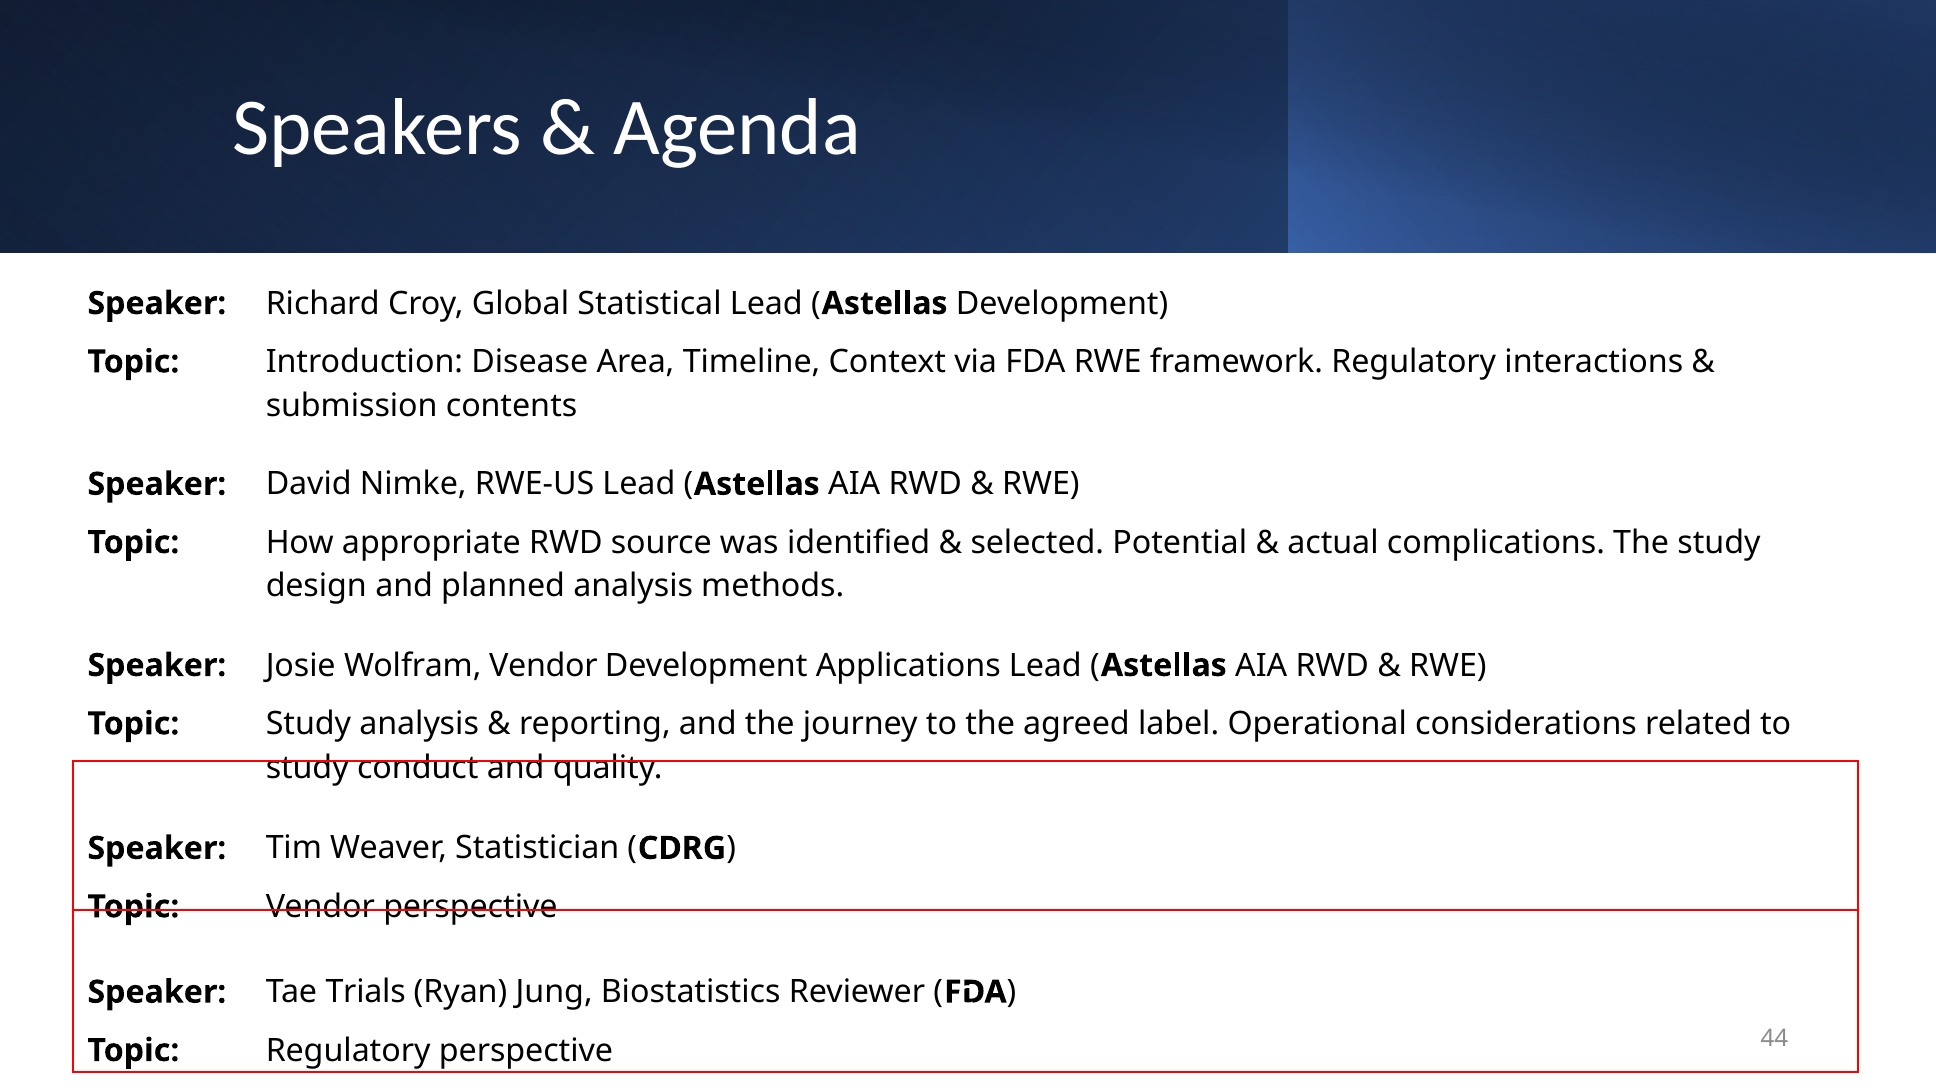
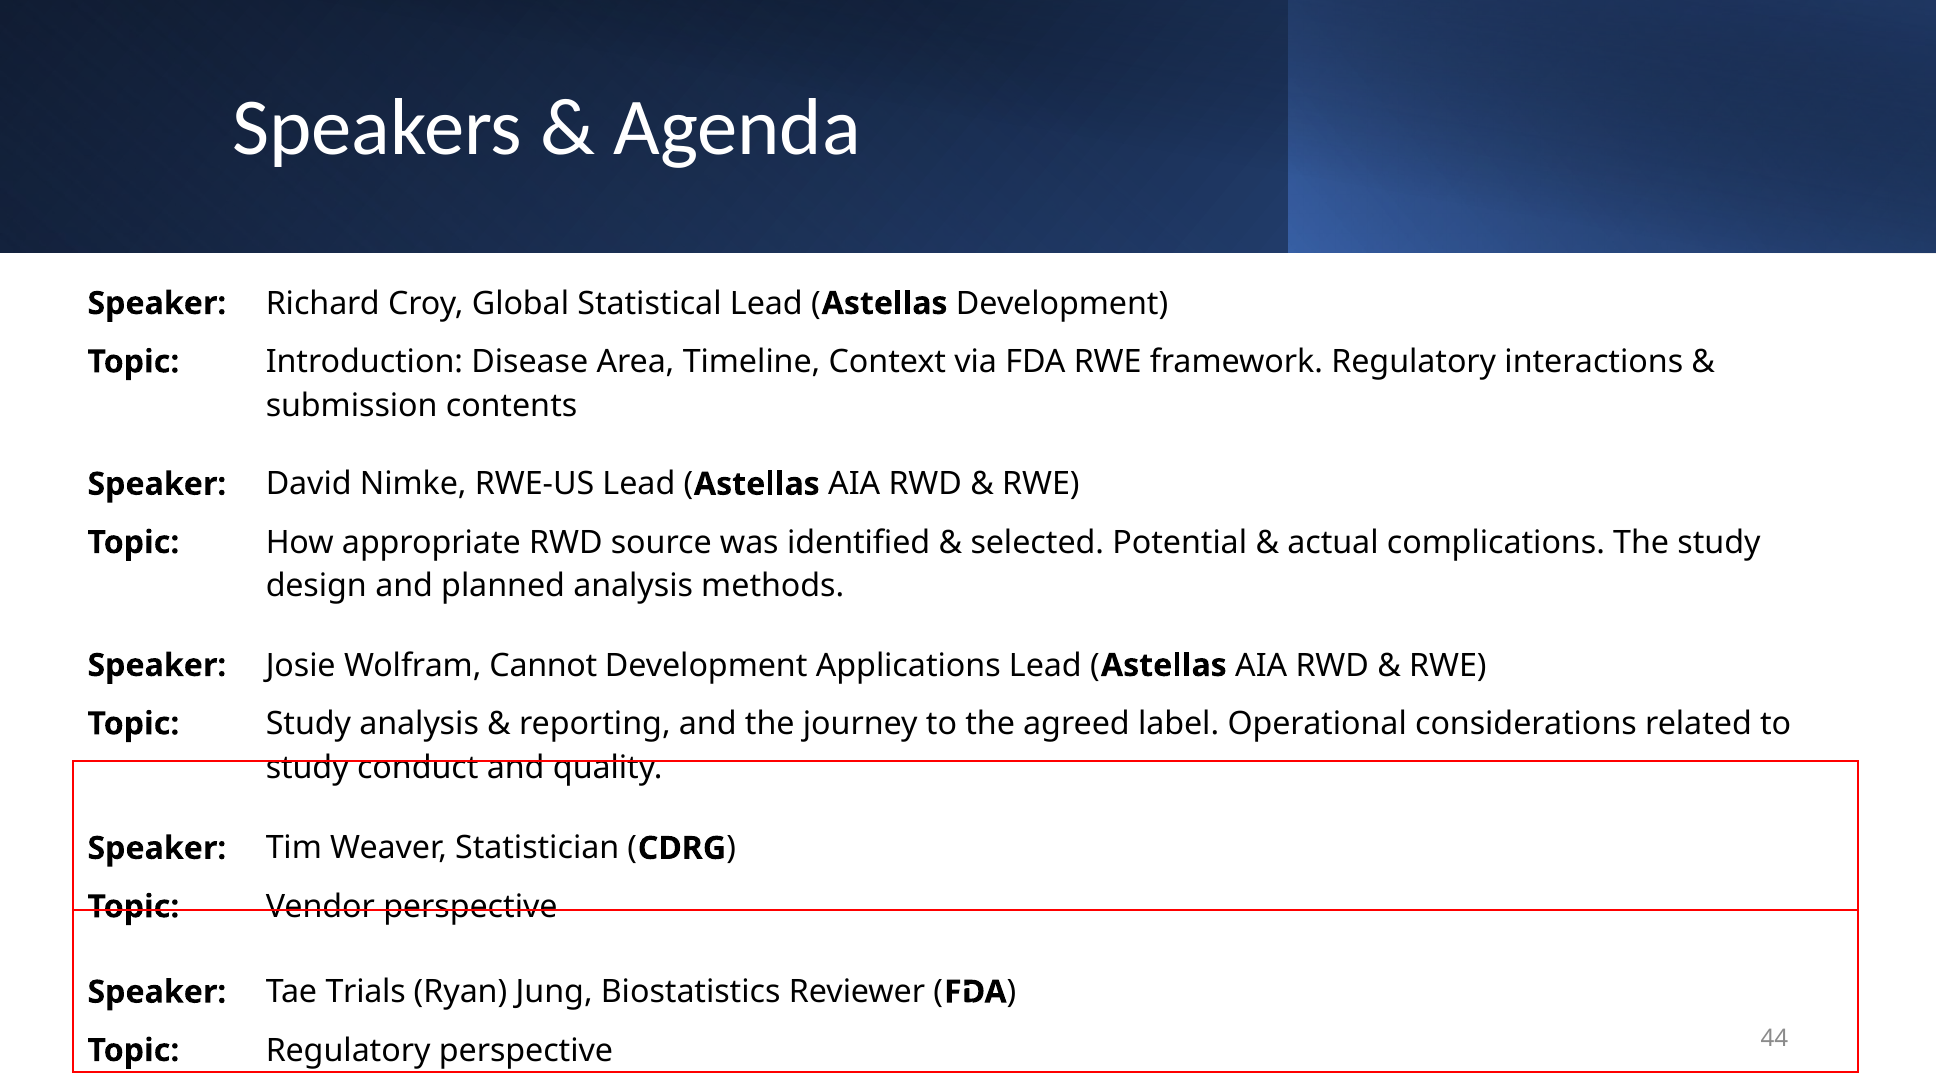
Wolfram Vendor: Vendor -> Cannot (543, 665)
